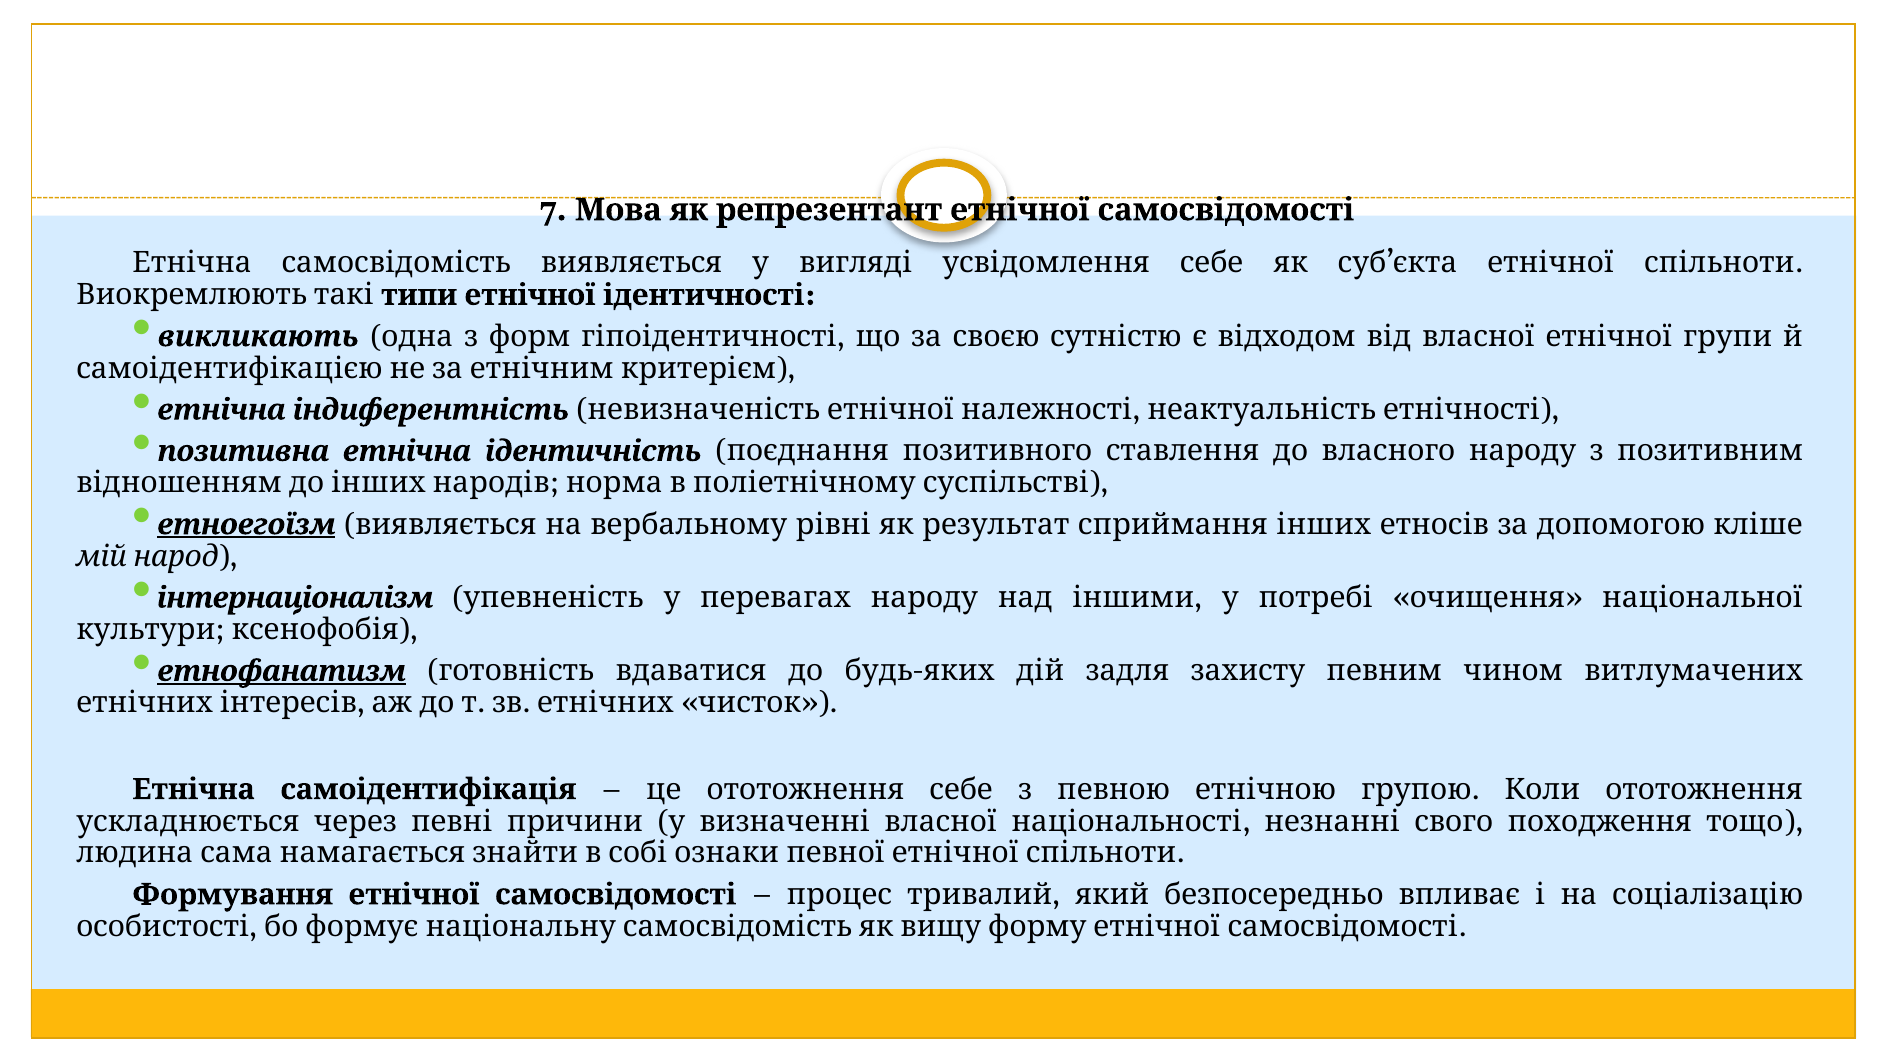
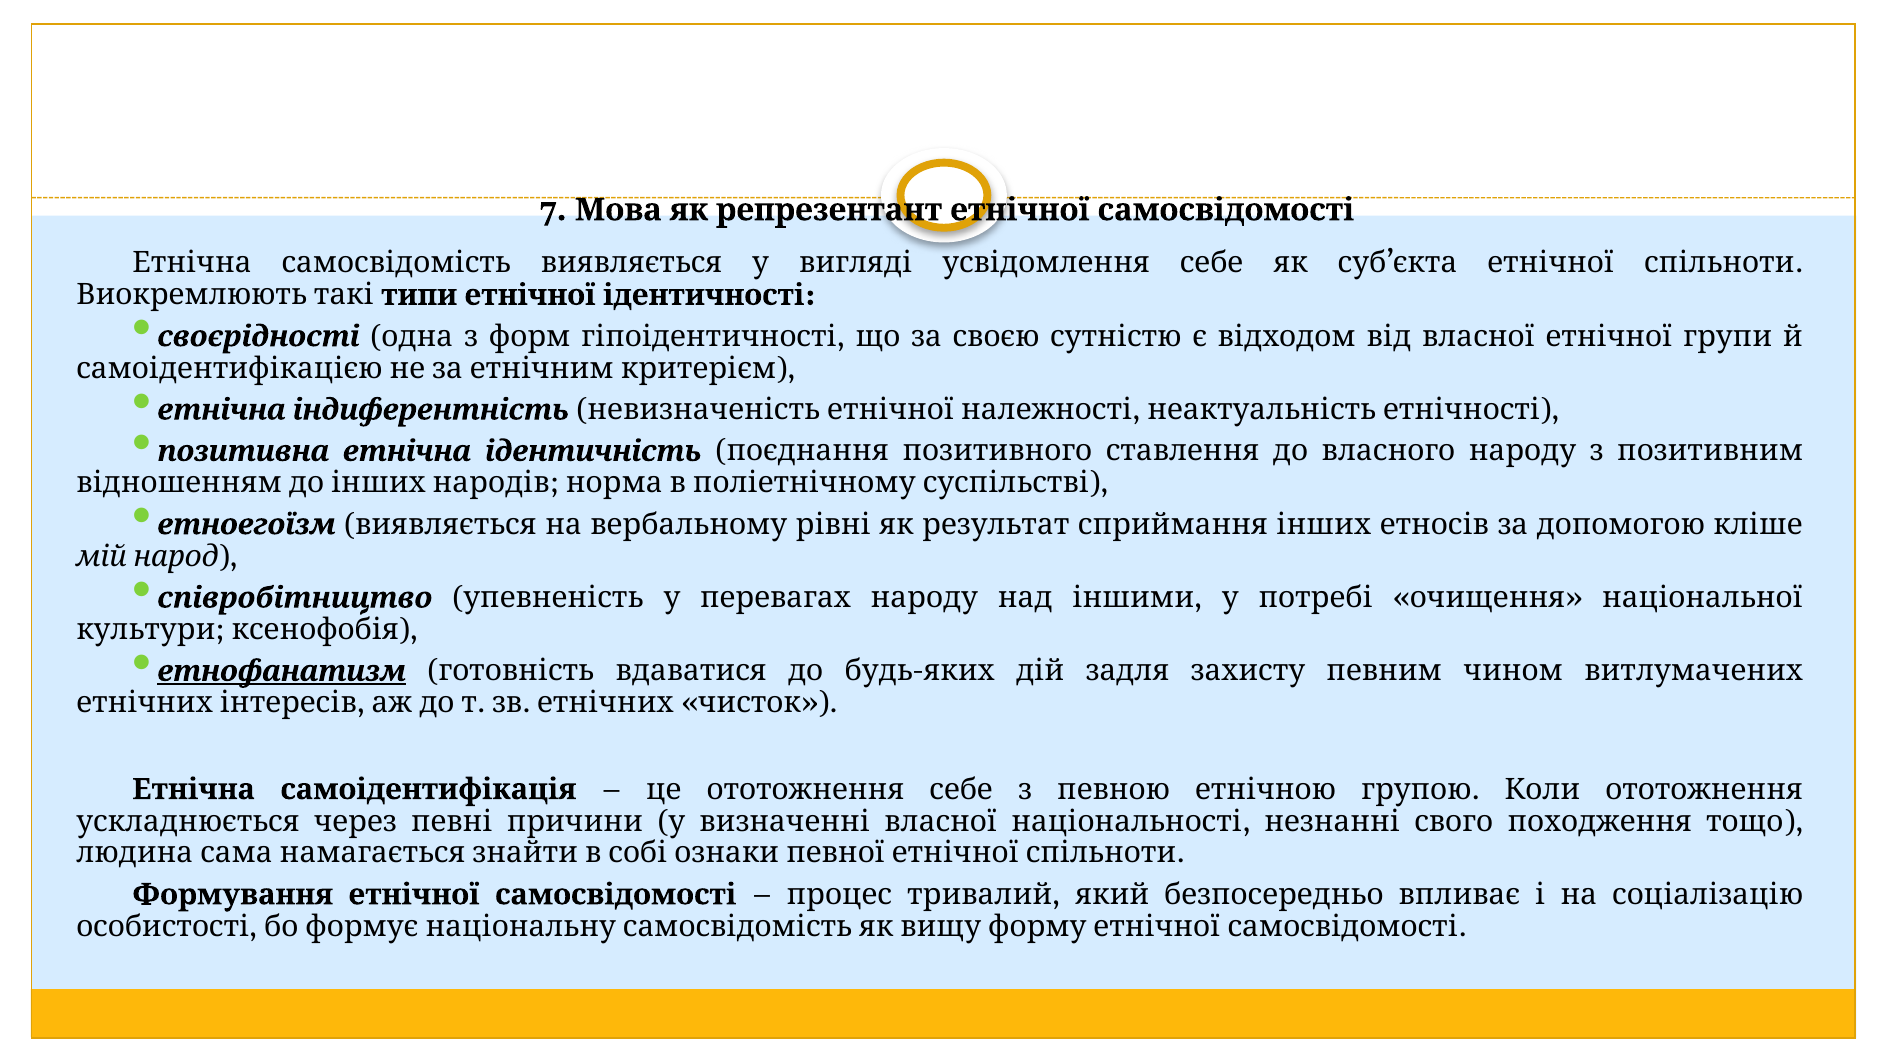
викликають: викликають -> своєрідності (258, 337)
етноегоїзм underline: present -> none (247, 525)
інтернаціоналізм: інтернаціоналізм -> співробітництво (295, 598)
